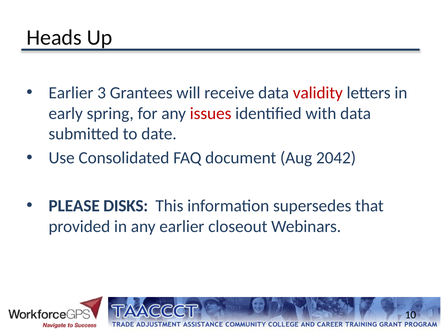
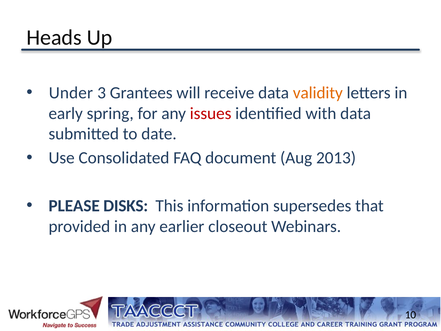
Earlier: Earlier -> Under (71, 93)
validity colour: red -> orange (318, 93)
2042: 2042 -> 2013 (336, 158)
